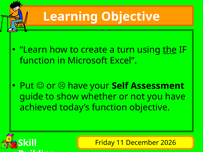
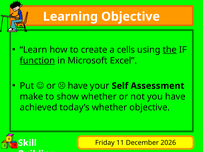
turn: turn -> cells (126, 50)
function underline: none -> present (37, 61)
guide: guide -> make (31, 97)
today’s function: function -> whether (109, 108)
